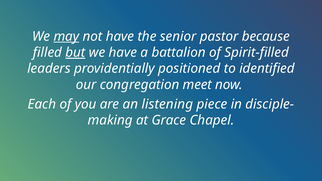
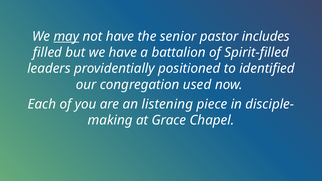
because: because -> includes (266, 36)
but underline: present -> none (75, 53)
meet: meet -> used (197, 85)
